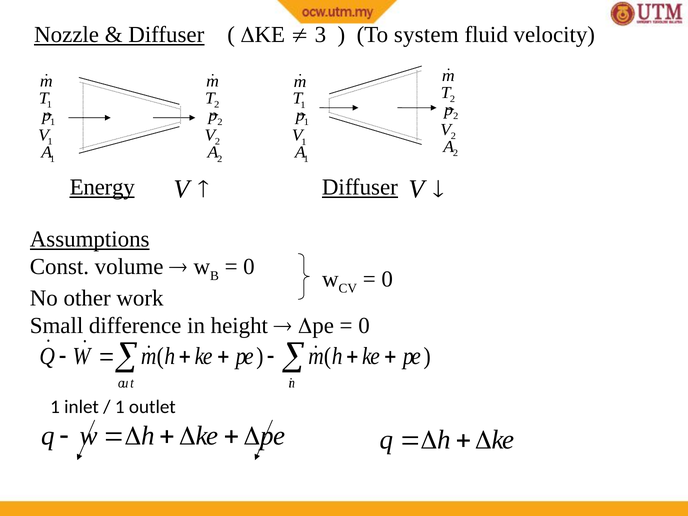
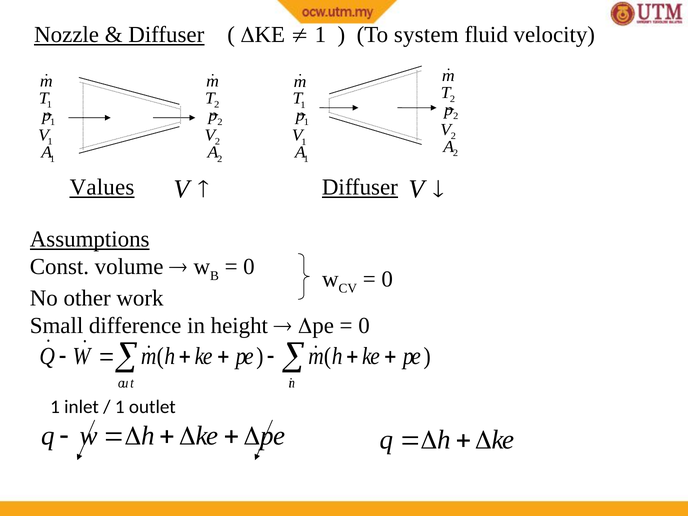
3: 3 -> 1 (320, 35)
Energy: Energy -> Values (102, 187)
